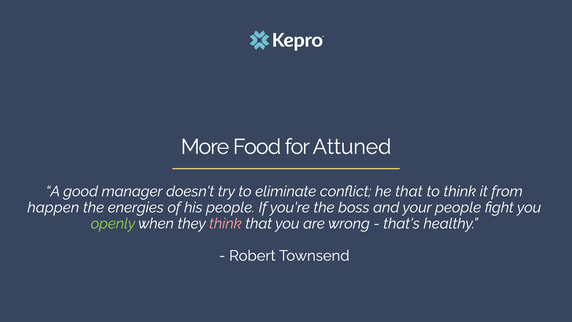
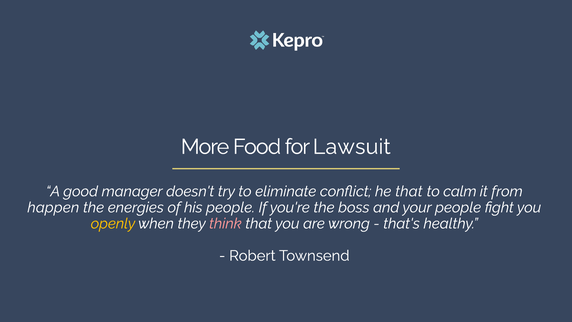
Attuned: Attuned -> Lawsuit (352, 147)
to think: think -> calm (460, 191)
openly colour: light green -> yellow (113, 223)
